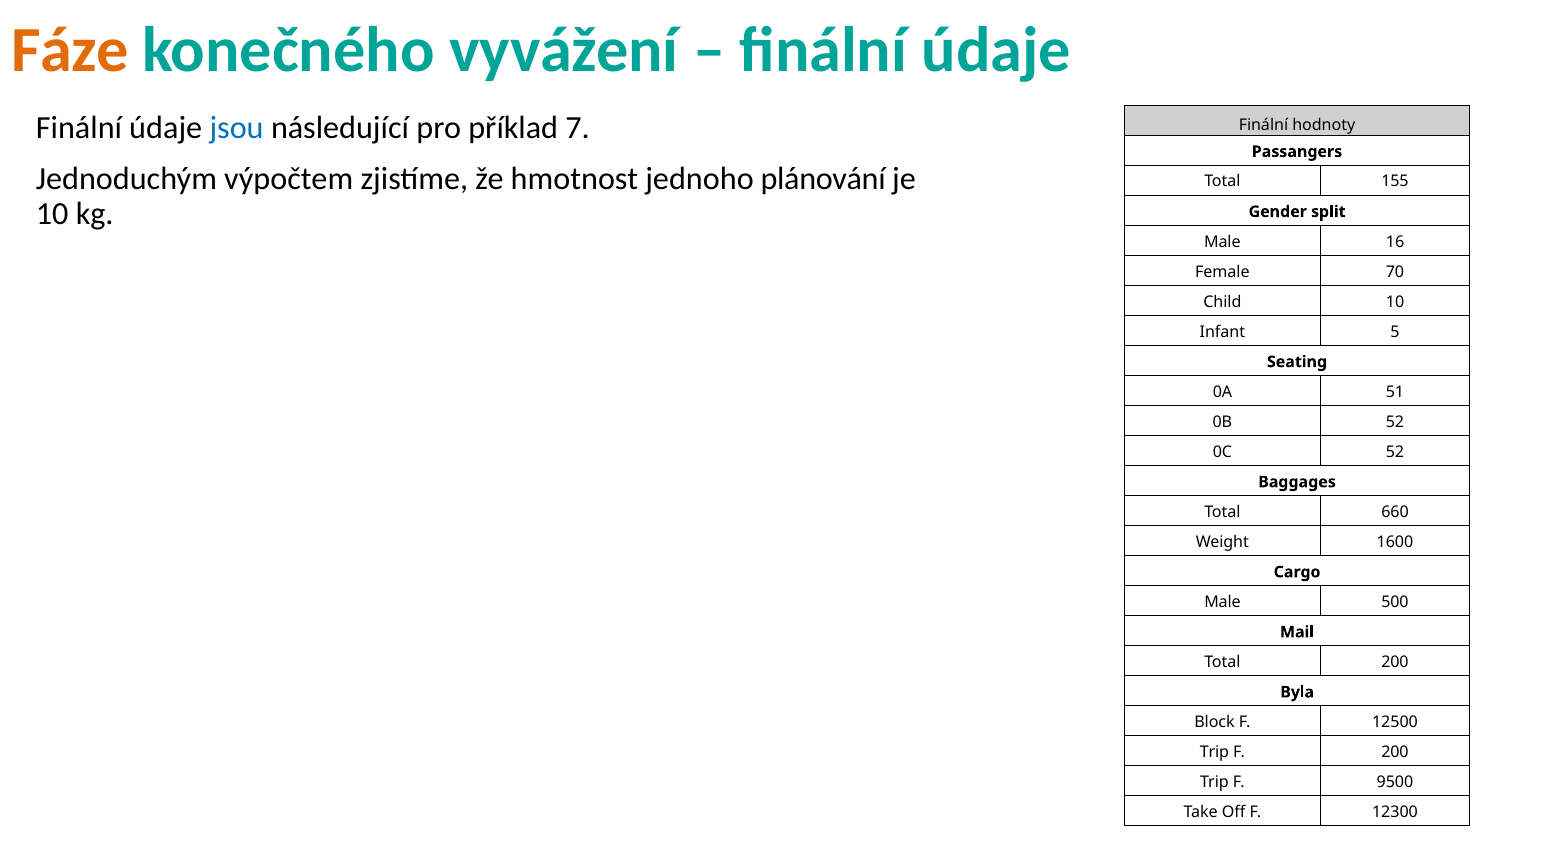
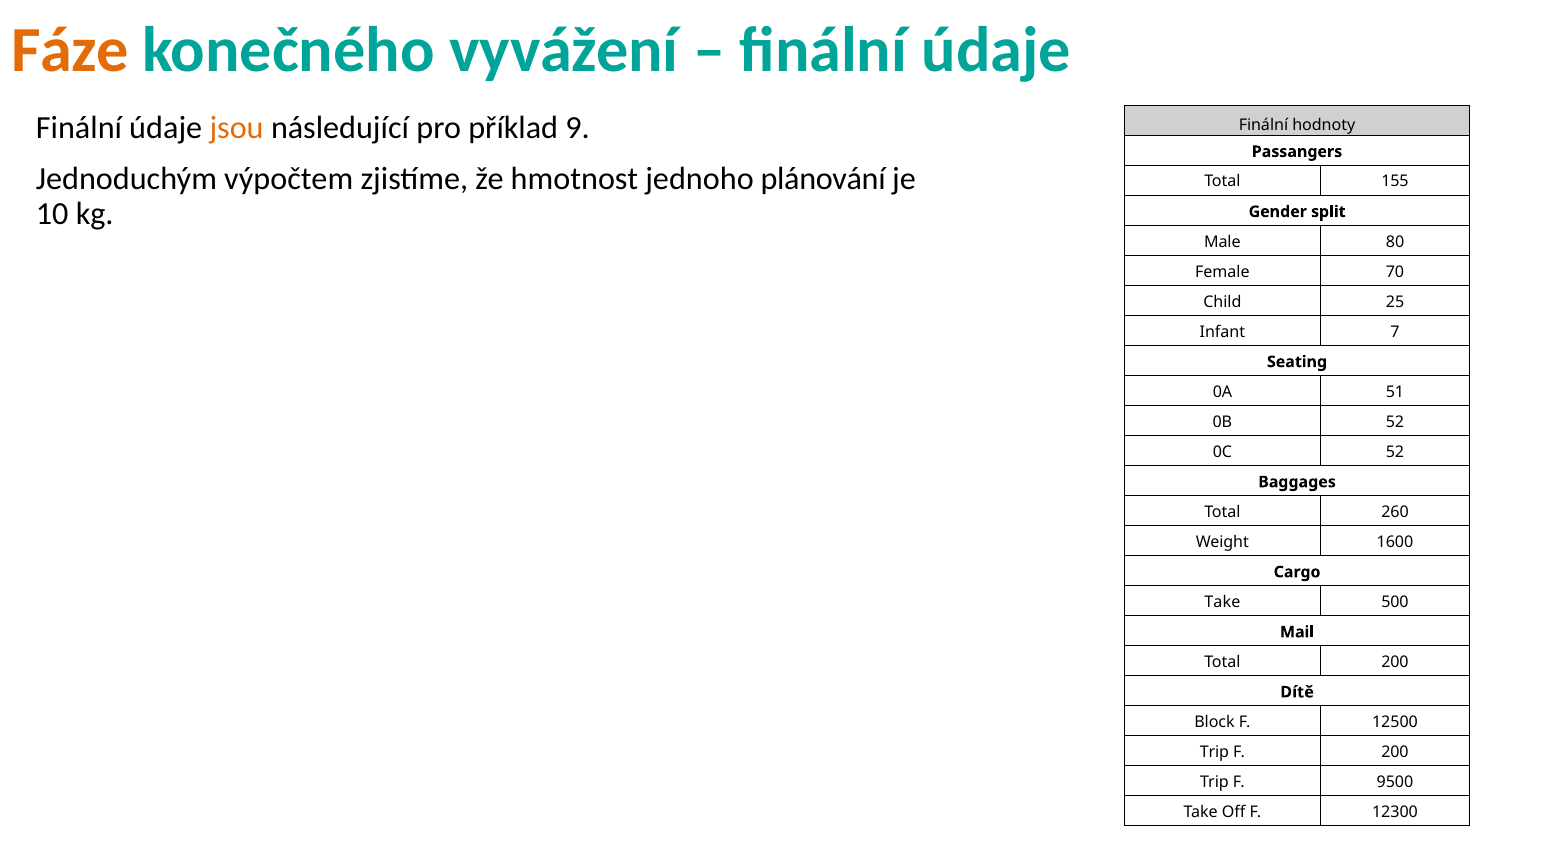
jsou colour: blue -> orange (237, 128)
7: 7 -> 9 (578, 128)
16: 16 -> 80 (1395, 242)
Child 10: 10 -> 25 (1395, 302)
5: 5 -> 7 (1395, 332)
660: 660 -> 260 (1395, 512)
Male: Male -> Take (1222, 602)
Byla: Byla -> Dítě (1297, 692)
